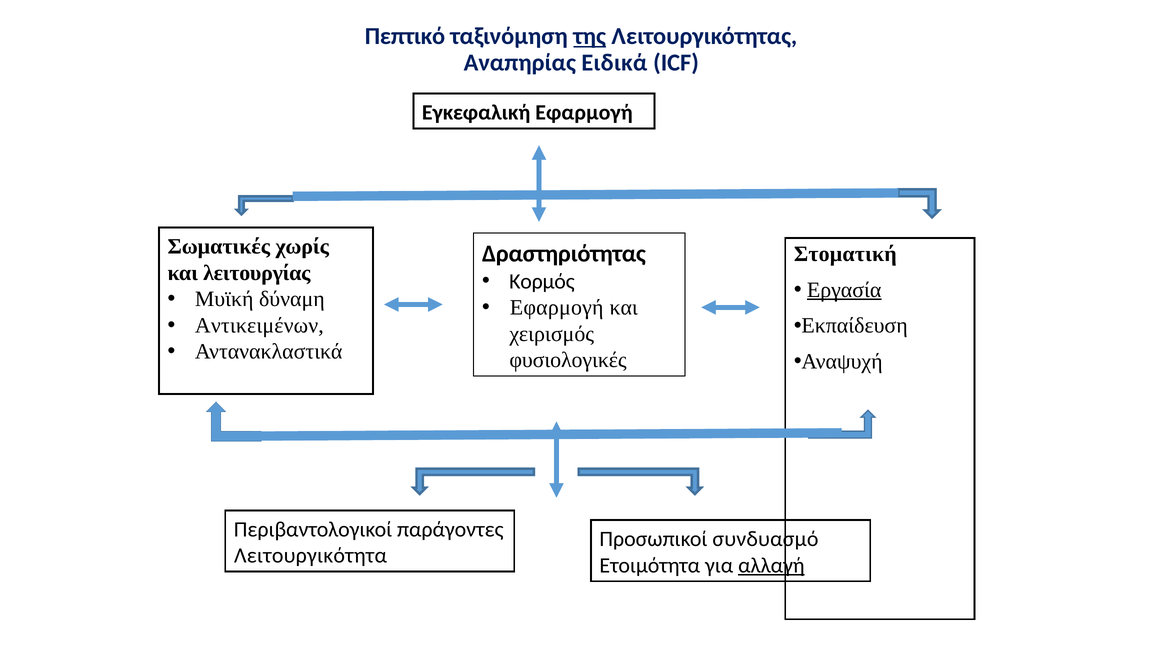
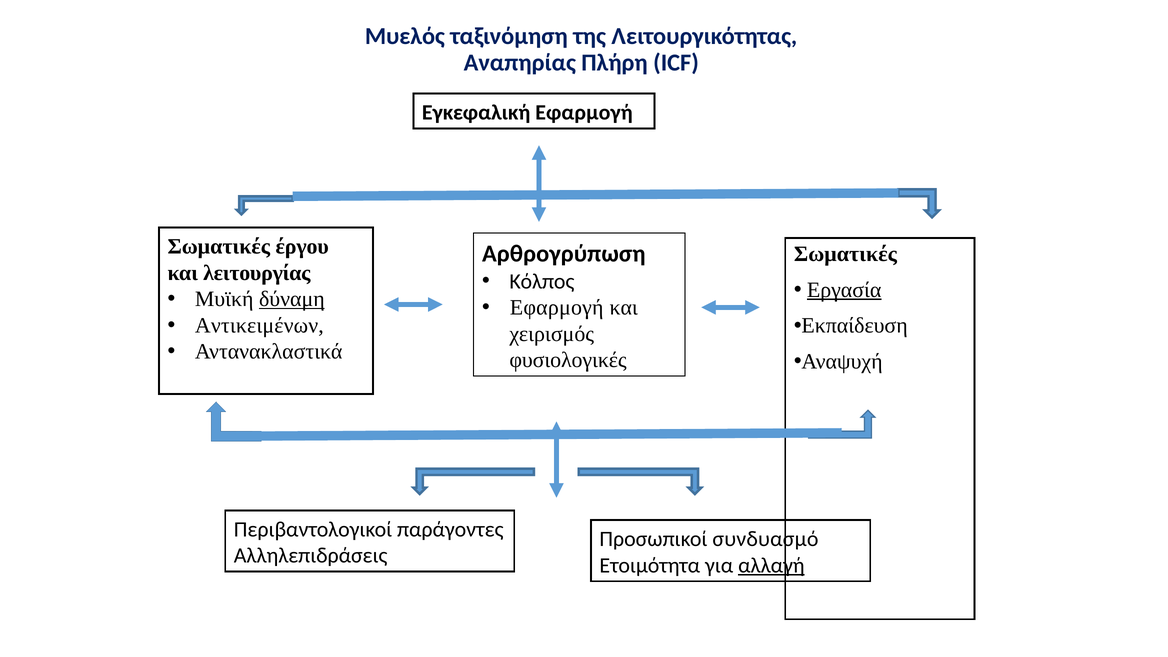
Πεπτικό: Πεπτικό -> Μυελός (405, 36)
της underline: present -> none (590, 36)
Ειδικά: Ειδικά -> Πλήρη (615, 62)
χωρίς: χωρίς -> έργου (302, 247)
Δραστηριότητας: Δραστηριότητας -> Αρθρογρύπωση (564, 254)
Στοματική: Στοματική -> Σωματικές (845, 254)
Κορμός: Κορμός -> Κόλπος (542, 281)
δύναμη underline: none -> present (292, 299)
Λειτουργικότητα: Λειτουργικότητα -> Αλληλεπιδράσεις (311, 556)
